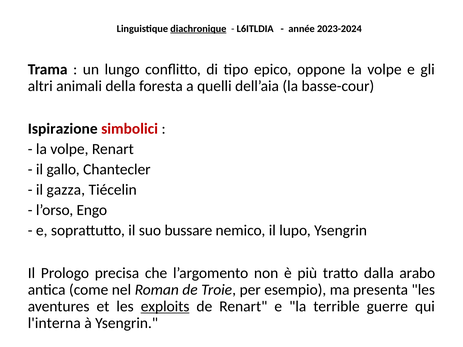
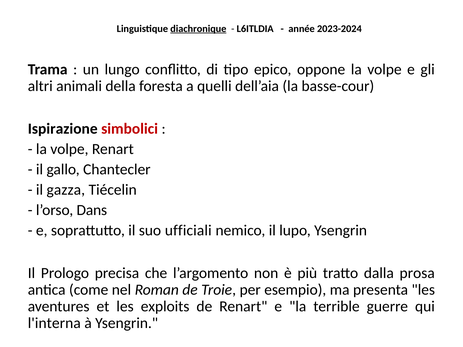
Engo: Engo -> Dans (92, 210)
bussare: bussare -> ufficiali (188, 231)
arabo: arabo -> prosa (417, 273)
exploits underline: present -> none (165, 307)
